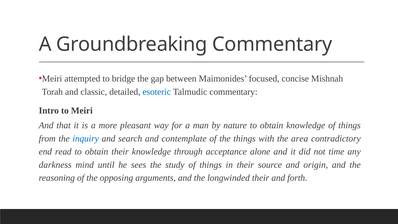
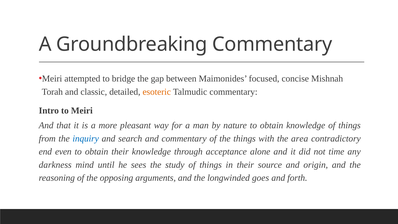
esoteric colour: blue -> orange (157, 92)
and contemplate: contemplate -> commentary (184, 139)
read: read -> even (63, 152)
longwinded their: their -> goes (261, 178)
